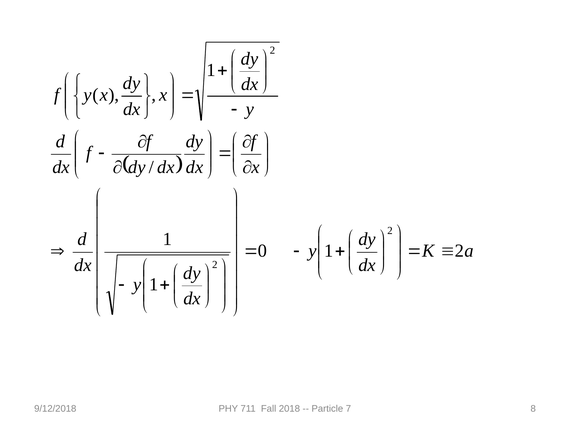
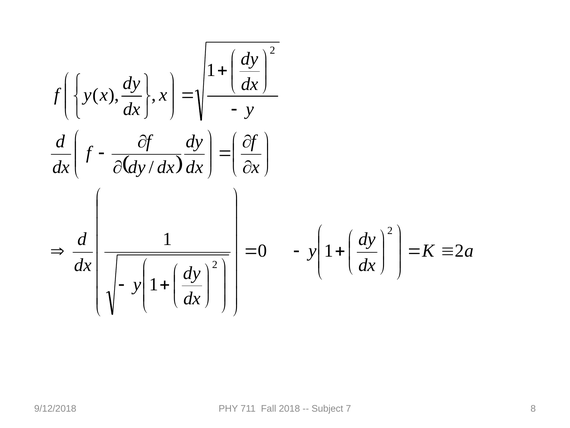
Particle: Particle -> Subject (327, 408)
